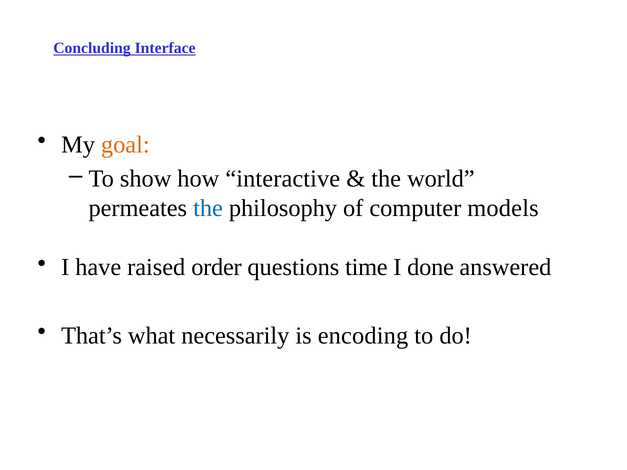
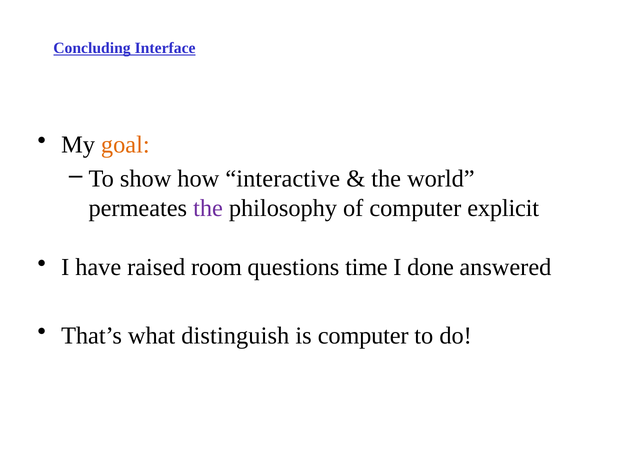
the colour: blue -> purple (208, 208)
models: models -> explicit (503, 208)
order: order -> room (216, 268)
necessarily: necessarily -> distinguish (235, 336)
is encoding: encoding -> computer (363, 336)
